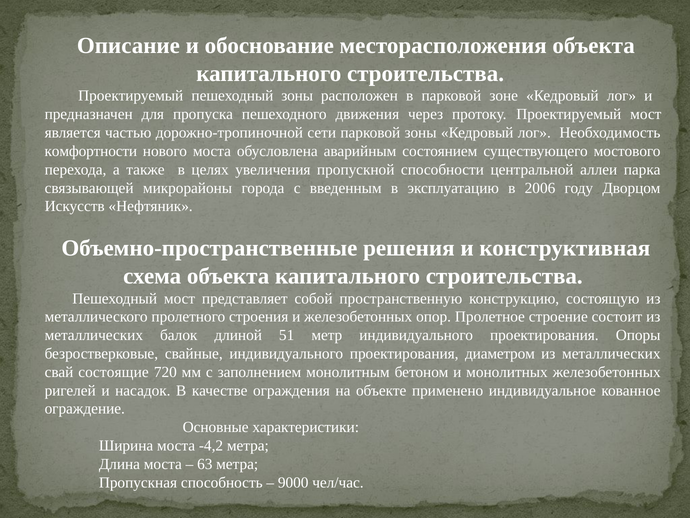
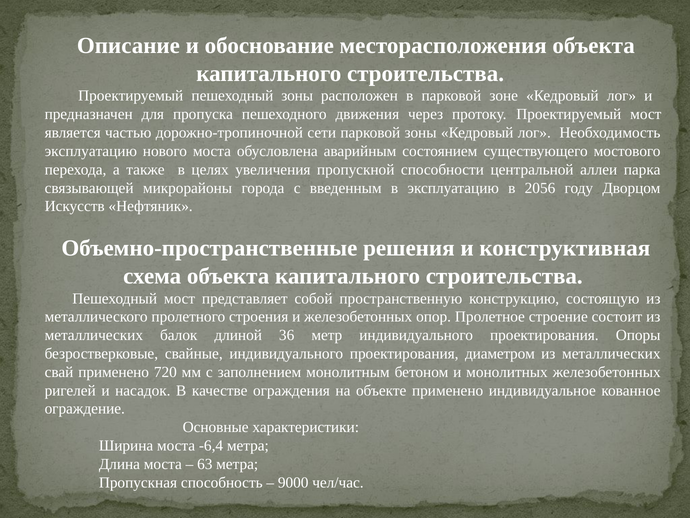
комфортности: комфортности -> эксплуатацию (91, 151)
2006: 2006 -> 2056 (540, 188)
51: 51 -> 36 (287, 335)
свай состоящие: состоящие -> применено (114, 372)
-4,2: -4,2 -> -6,4 (211, 445)
